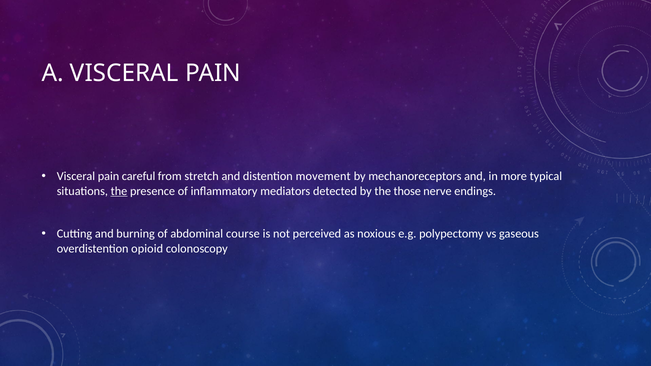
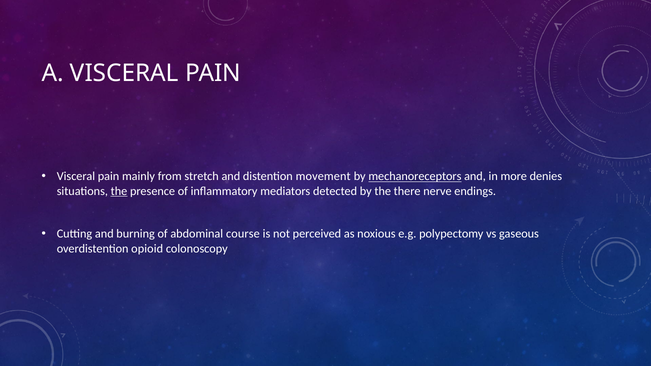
careful: careful -> mainly (139, 177)
mechanoreceptors underline: none -> present (415, 177)
typical: typical -> denies (546, 177)
those: those -> there (407, 191)
